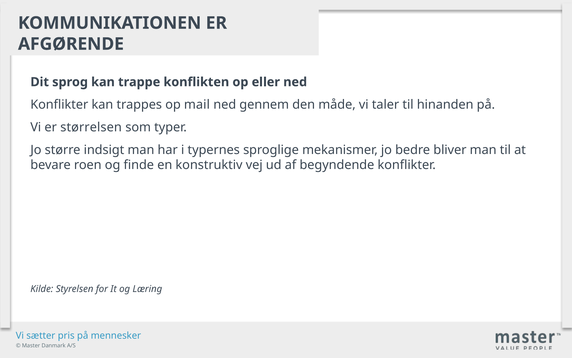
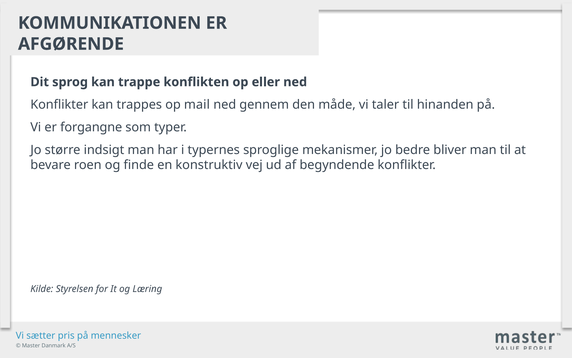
størrelsen: størrelsen -> forgangne (91, 127)
